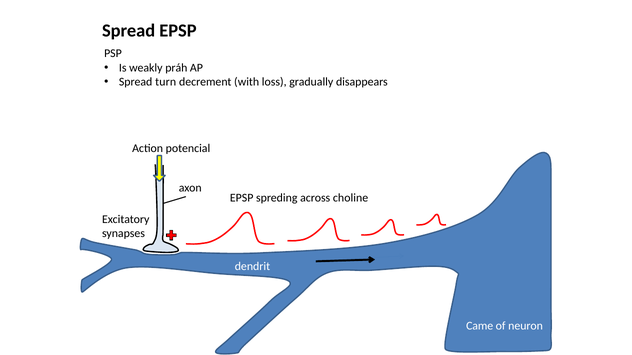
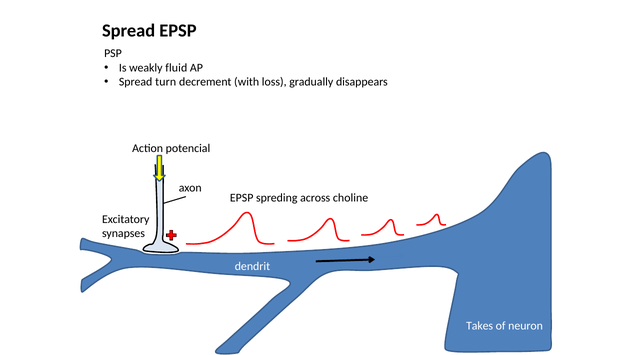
práh: práh -> fluid (176, 68)
Came: Came -> Takes (480, 326)
